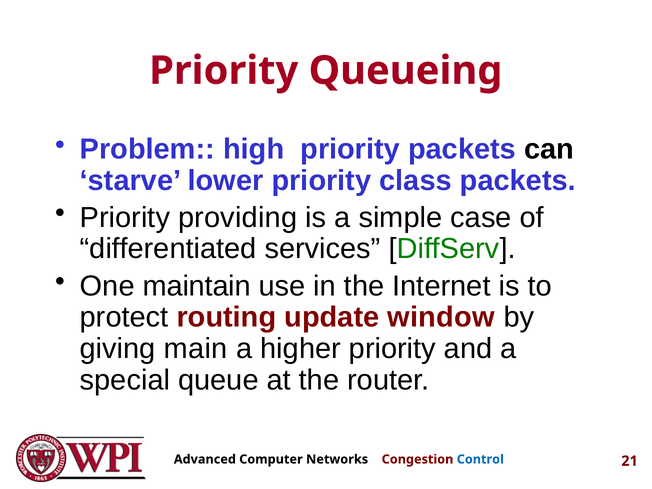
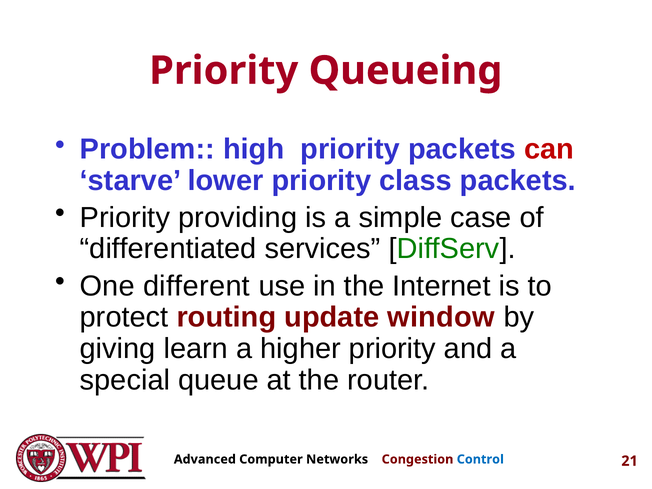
can colour: black -> red (549, 149)
maintain: maintain -> different (196, 286)
main: main -> learn (196, 349)
